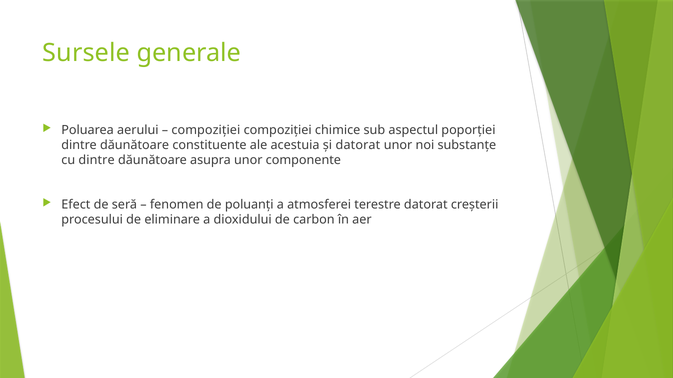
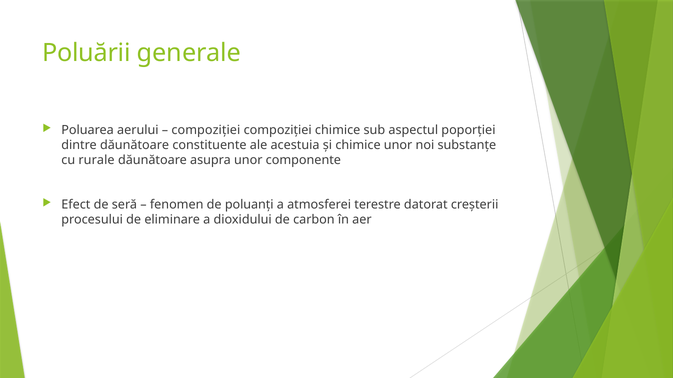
Sursele: Sursele -> Poluării (86, 53)
și datorat: datorat -> chimice (358, 145)
cu dintre: dintre -> rurale (97, 161)
